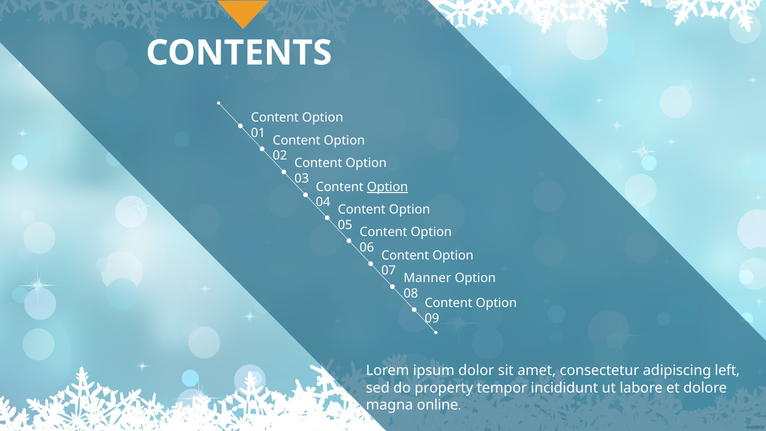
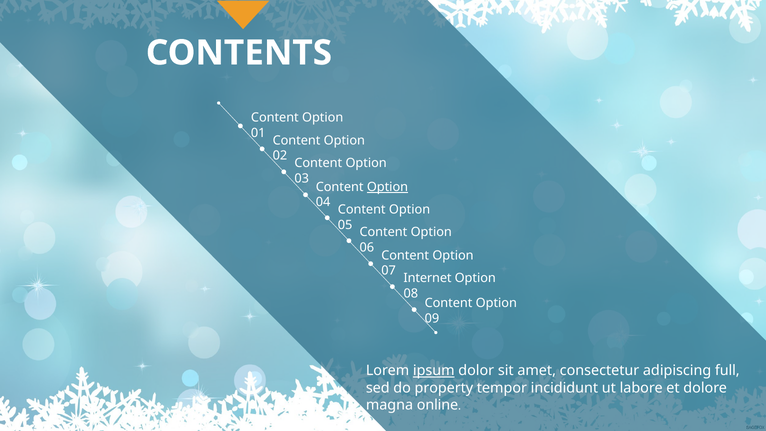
Manner: Manner -> Internet (428, 278)
ipsum underline: none -> present (434, 371)
left: left -> full (727, 371)
